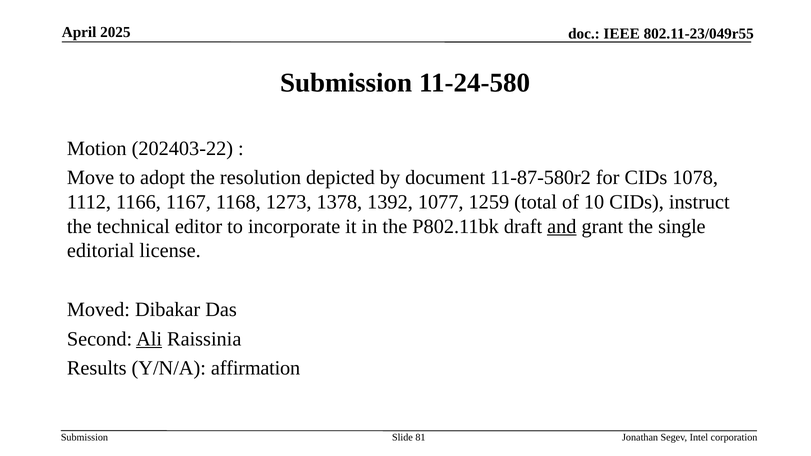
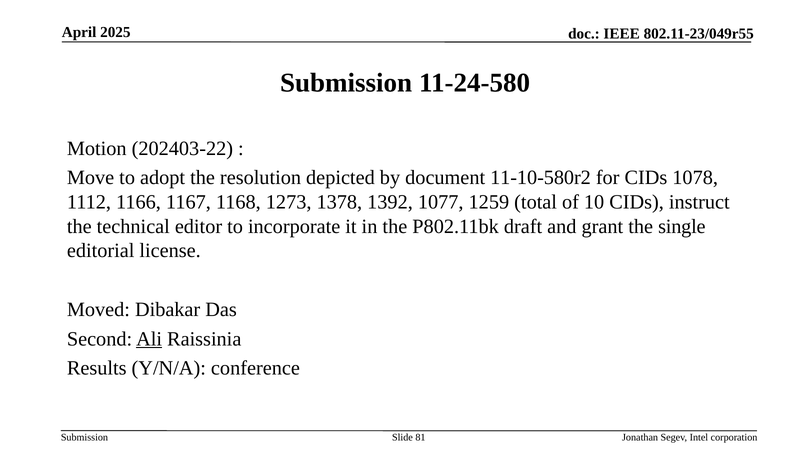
11-87-580r2: 11-87-580r2 -> 11-10-580r2 (541, 178)
and underline: present -> none (562, 226)
affirmation: affirmation -> conference (255, 368)
